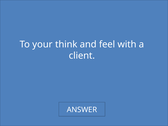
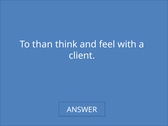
your: your -> than (42, 44)
